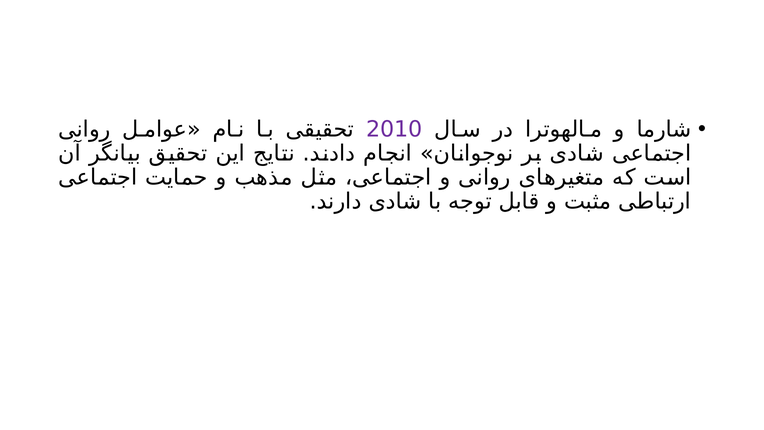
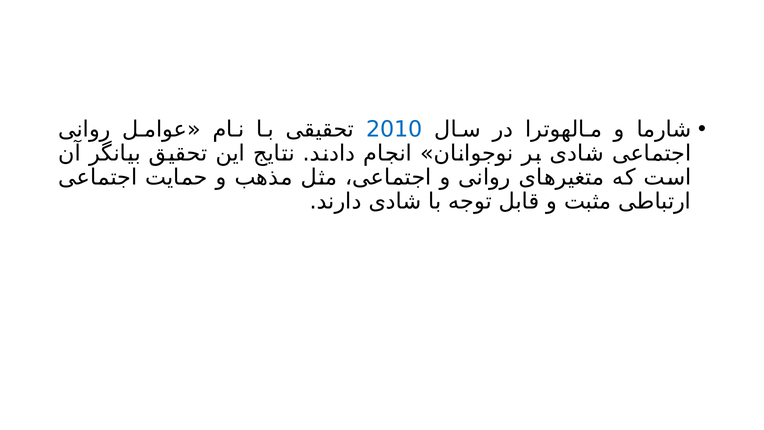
2010 colour: purple -> blue (394, 129)
